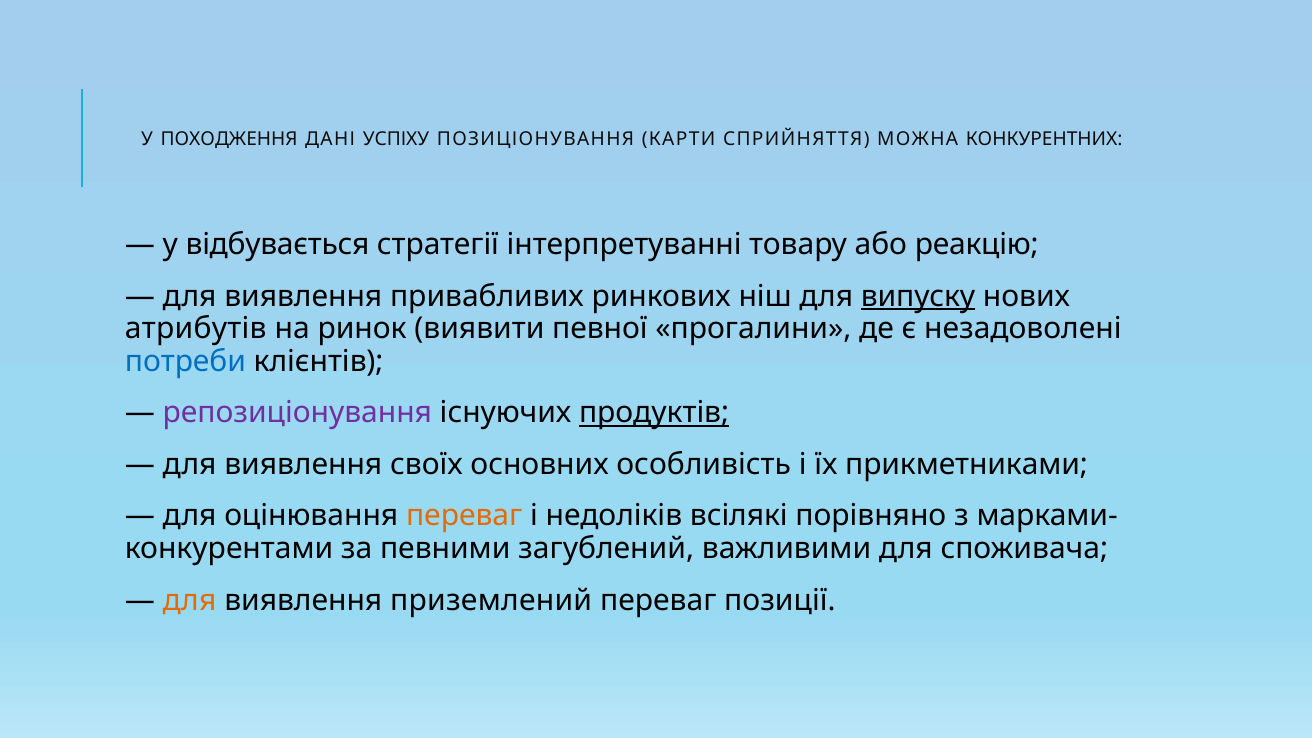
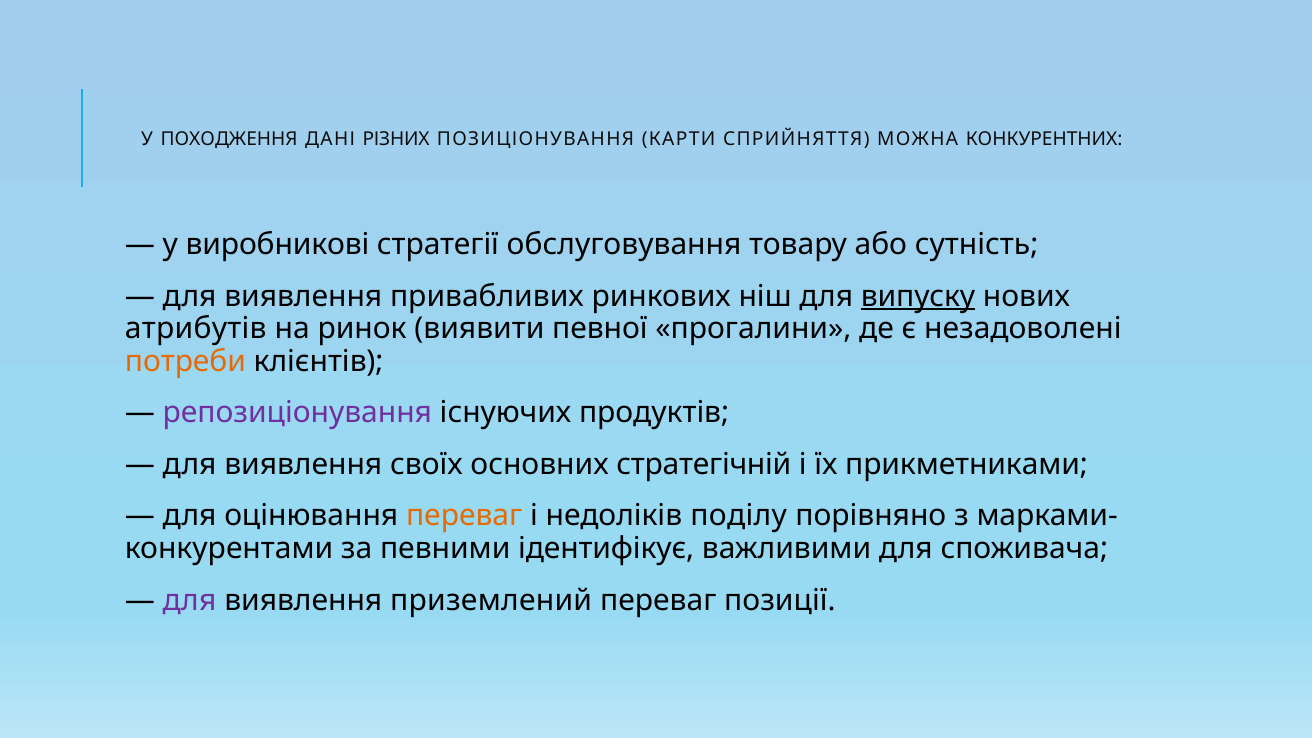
УСПІХУ: УСПІХУ -> РІЗНИХ (396, 139)
відбувається: відбувається -> виробникові (277, 245)
інтерпретуванні: інтерпретуванні -> обслуговування (624, 245)
реакцію: реакцію -> сутність (977, 245)
потреби colour: blue -> orange (185, 361)
продуктів underline: present -> none (654, 413)
особливість: особливість -> стратегічній (704, 464)
всілякі: всілякі -> поділу (739, 516)
загублений: загублений -> ідентифікує (606, 548)
для colour: orange -> purple (190, 600)
